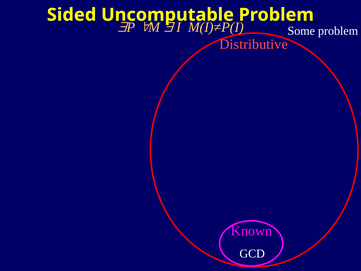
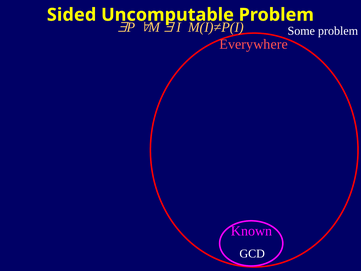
Distributive: Distributive -> Everywhere (254, 44)
